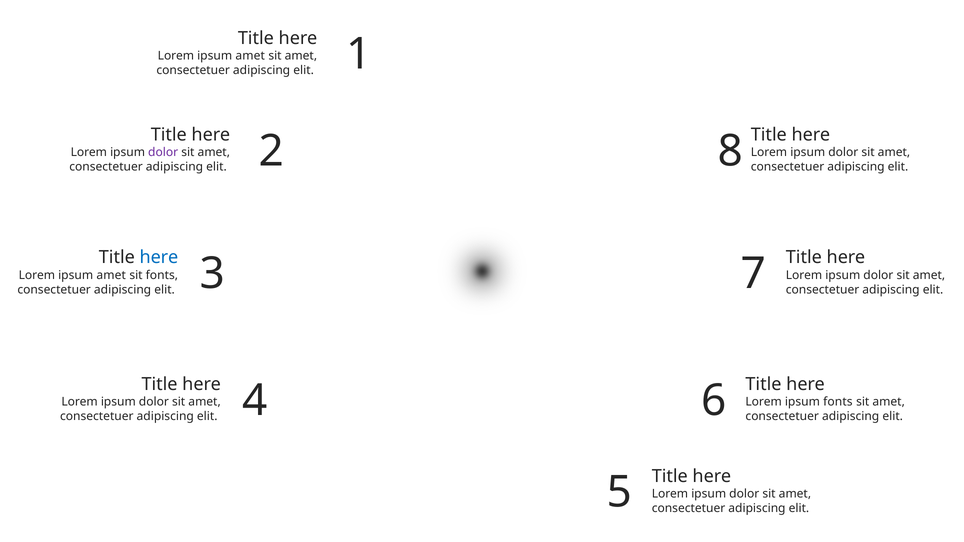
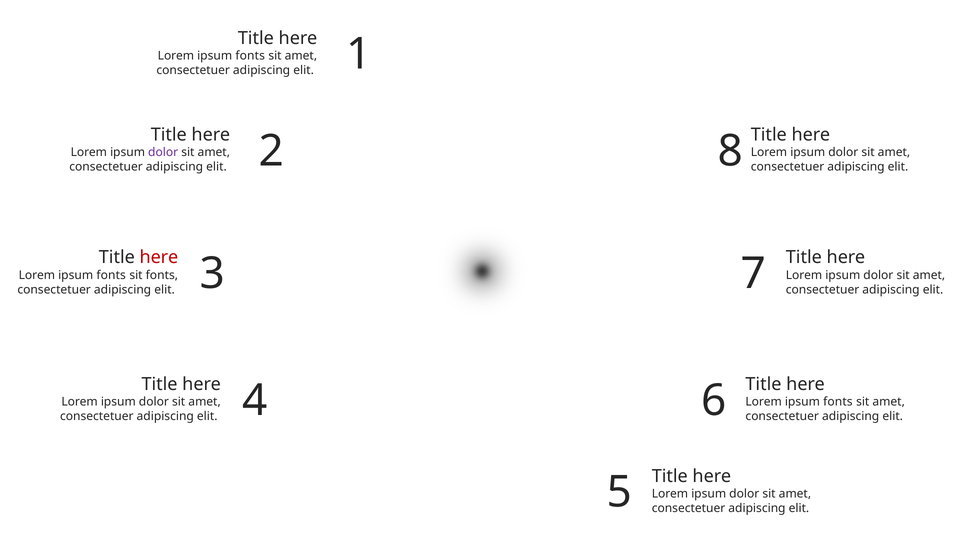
amet: amet -> fonts (250, 56)
here colour: blue -> red (159, 258)
amet: amet -> fonts (111, 275)
